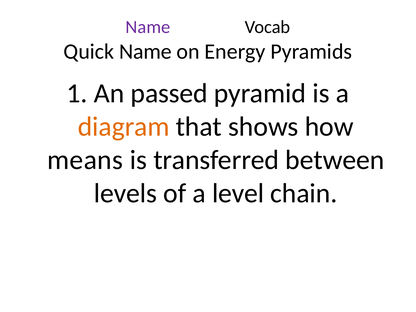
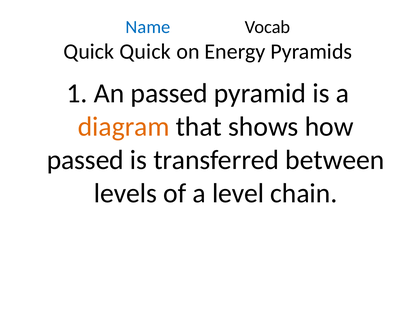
Name colour: purple -> blue (148, 27)
Quick Name: Name -> Quick (145, 51)
means: means -> passed (85, 160)
